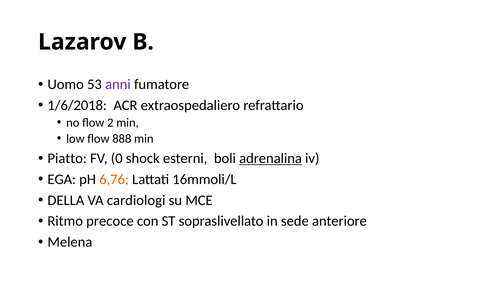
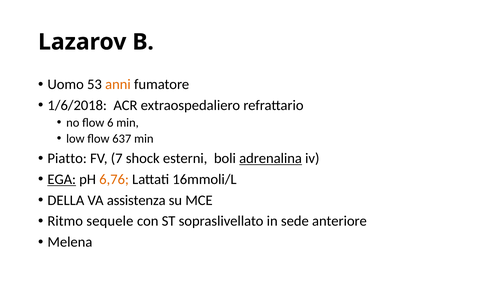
anni colour: purple -> orange (118, 85)
2: 2 -> 6 (110, 123)
888: 888 -> 637 (122, 139)
0: 0 -> 7 (117, 159)
EGA underline: none -> present (62, 179)
cardiologi: cardiologi -> assistenza (136, 200)
precoce: precoce -> sequele (110, 221)
